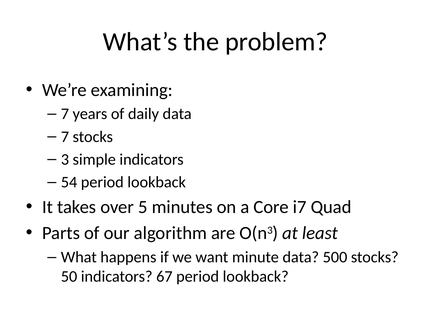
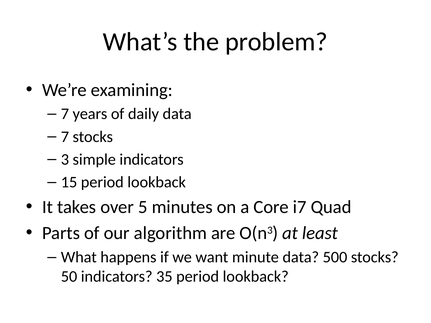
54: 54 -> 15 (69, 182)
67: 67 -> 35 (164, 277)
